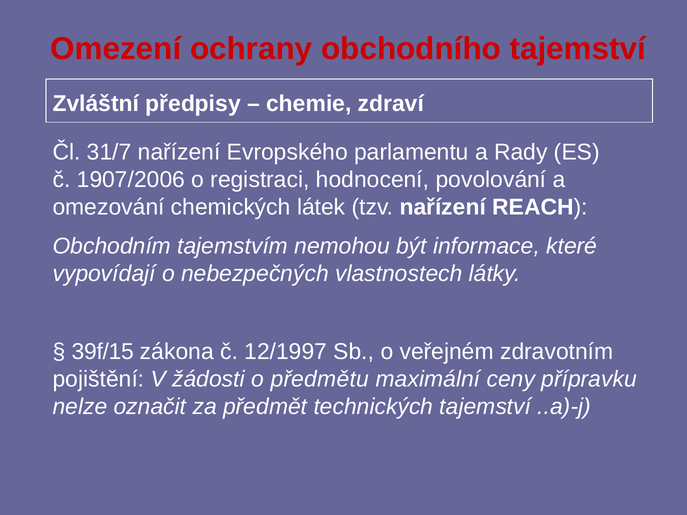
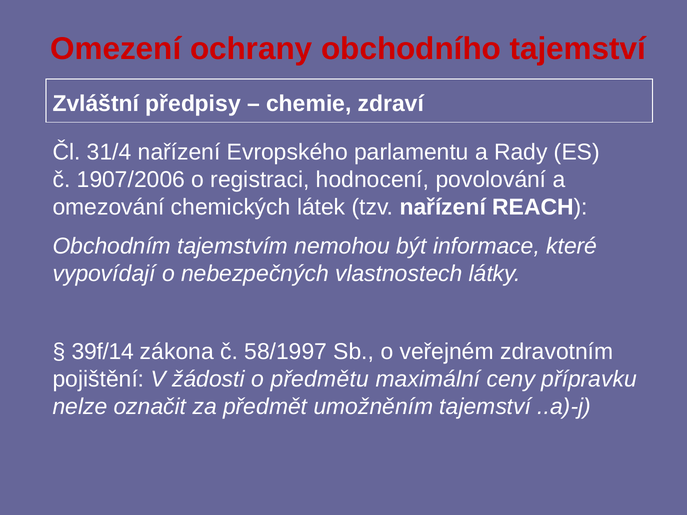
31/7: 31/7 -> 31/4 (109, 153)
39f/15: 39f/15 -> 39f/14 (103, 352)
12/1997: 12/1997 -> 58/1997 (286, 352)
technických: technických -> umožněním (373, 407)
